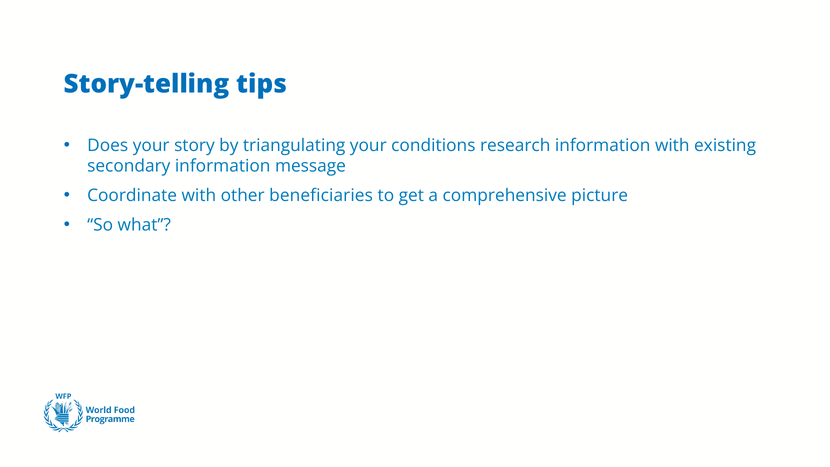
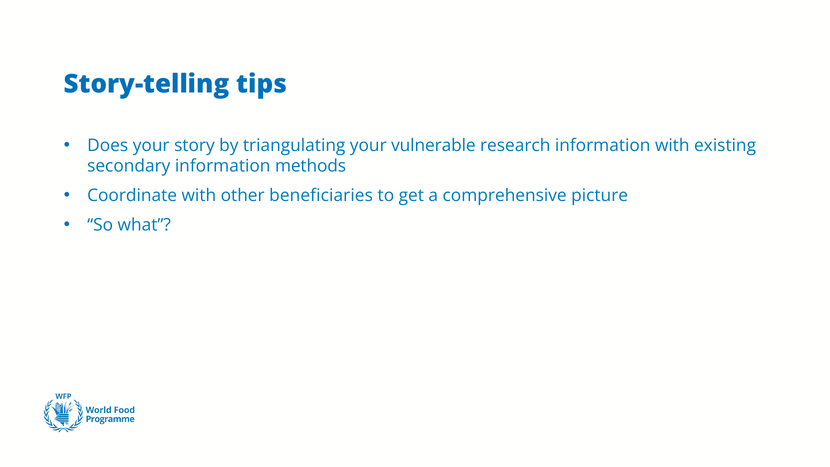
conditions: conditions -> vulnerable (433, 145)
message: message -> methods (310, 166)
